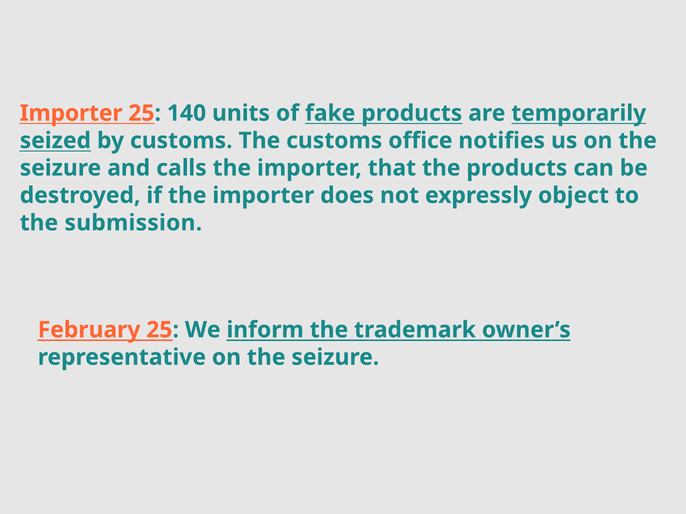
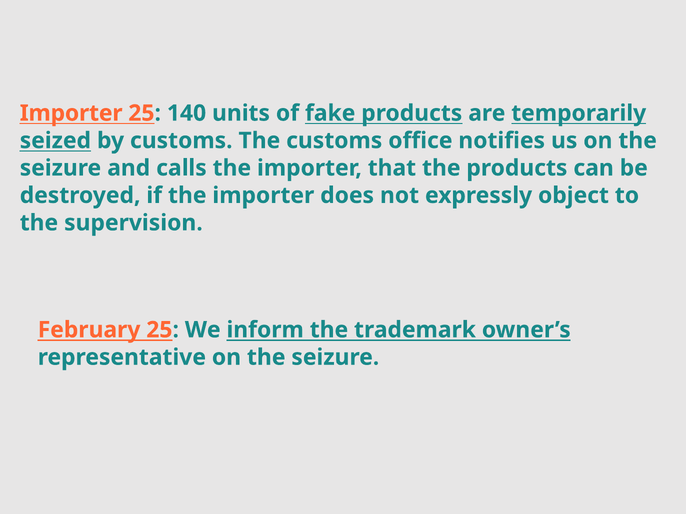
submission: submission -> supervision (133, 223)
